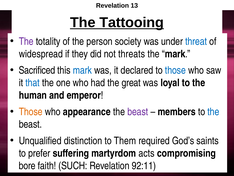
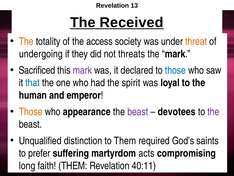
Tattooing: Tattooing -> Received (132, 22)
The colour: purple -> orange (26, 41)
person: person -> access (100, 41)
threat colour: blue -> orange (196, 41)
widespread: widespread -> undergoing (41, 54)
mark colour: blue -> purple (82, 70)
great: great -> spirit (131, 83)
members: members -> devotees (177, 111)
the colour: blue -> purple (213, 111)
bore: bore -> long (27, 165)
faith SUCH: SUCH -> THEM (73, 165)
92:11: 92:11 -> 40:11 (144, 165)
